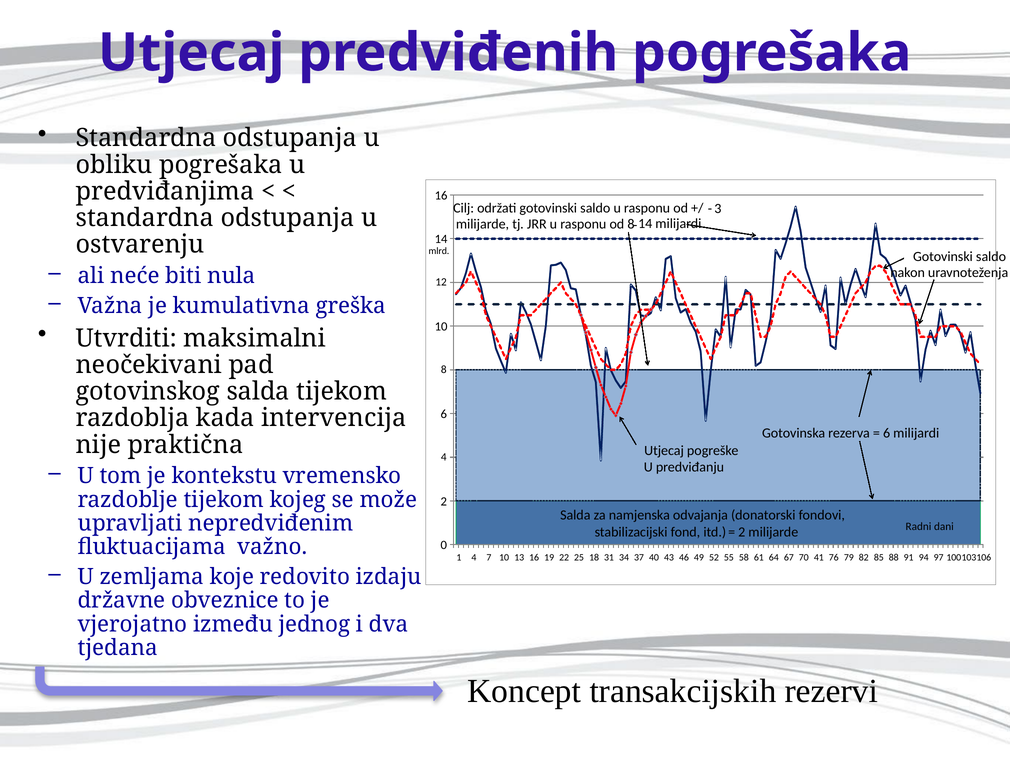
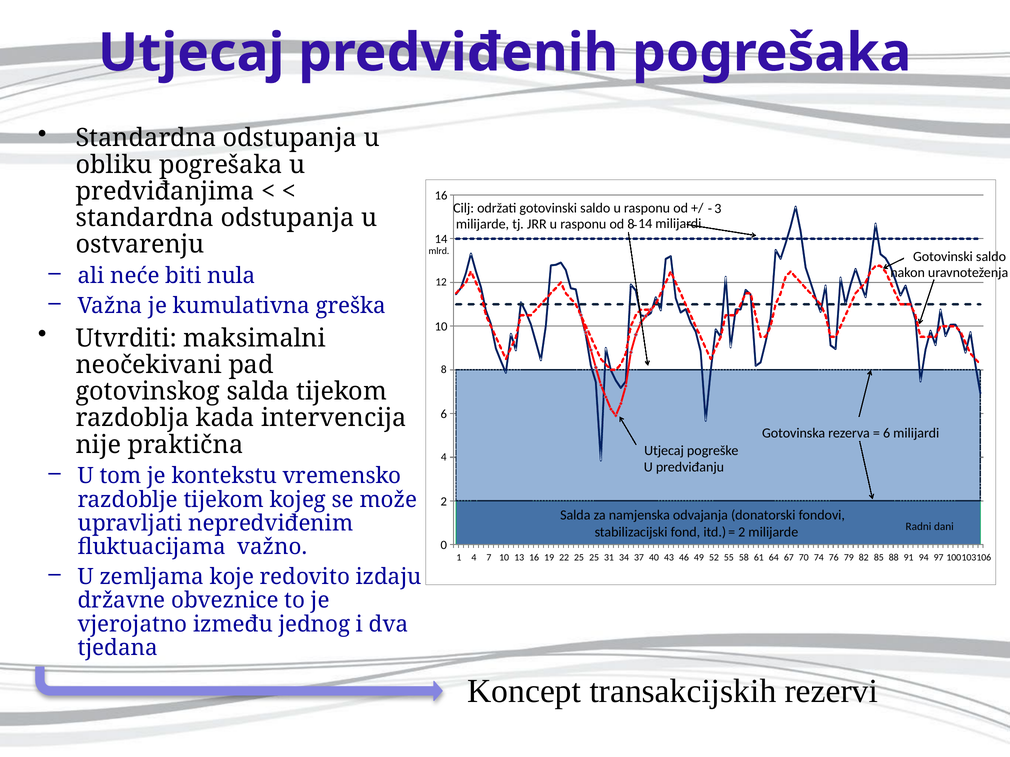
25 18: 18 -> 25 (594, 558)
41: 41 -> 74 (819, 558)
